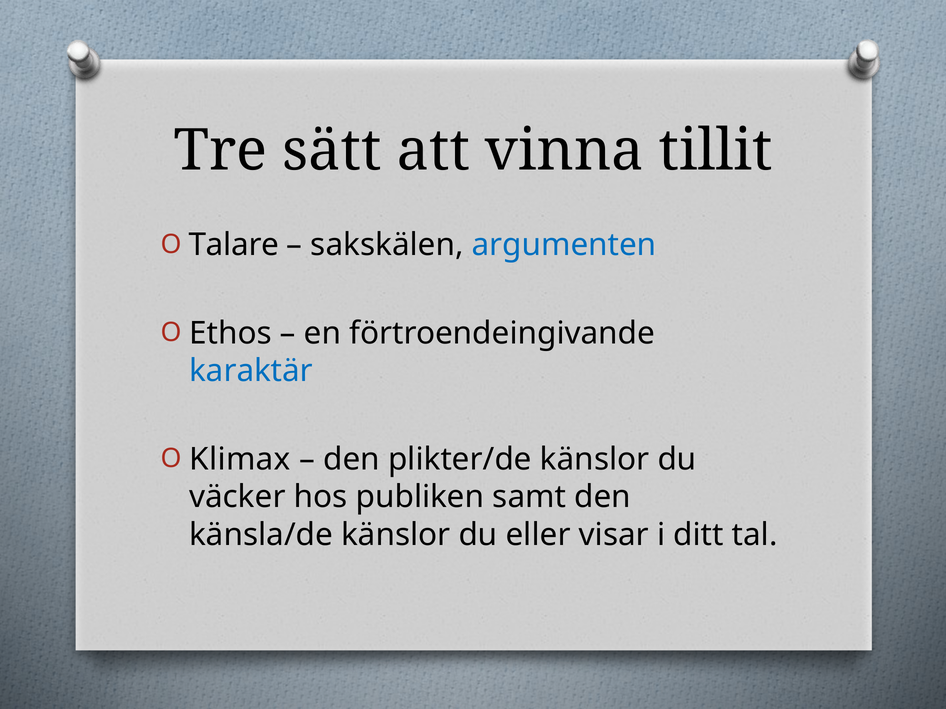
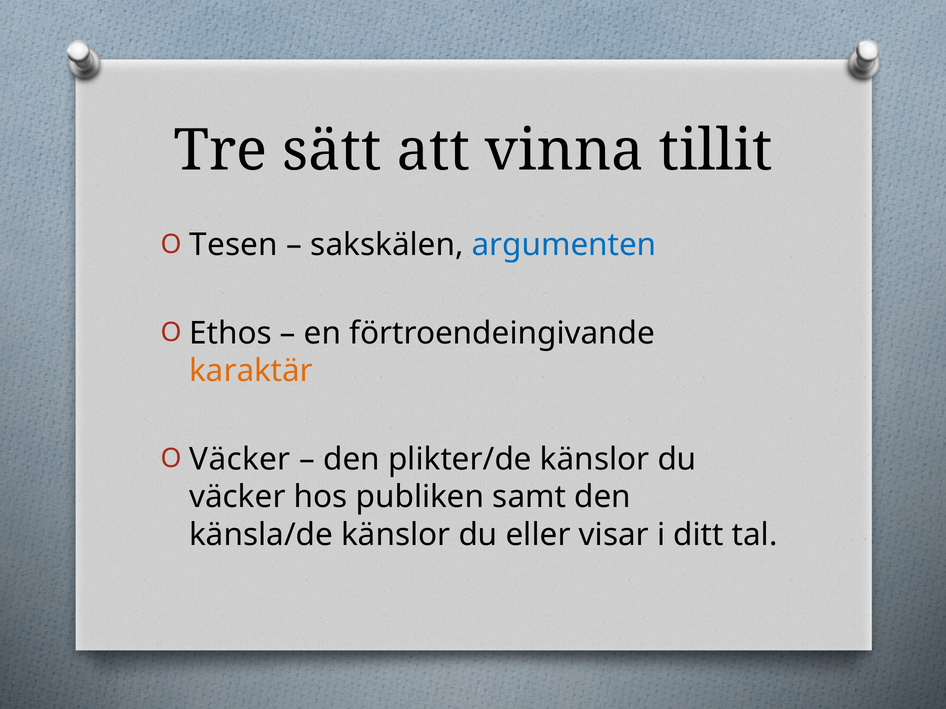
Talare: Talare -> Tesen (234, 245)
karaktär colour: blue -> orange (251, 371)
Klimax: Klimax -> Väcker (240, 459)
